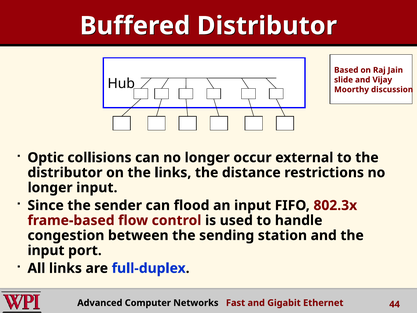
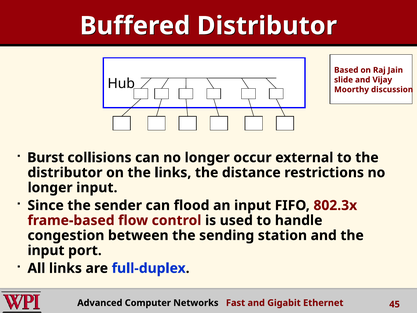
Optic: Optic -> Burst (46, 157)
44: 44 -> 45 (395, 304)
